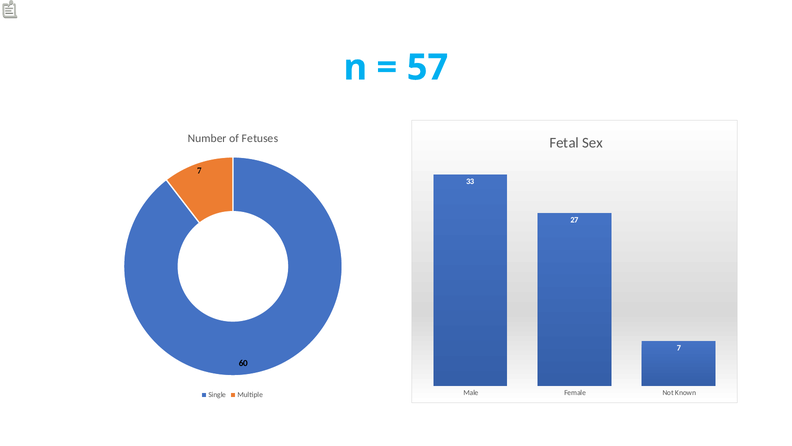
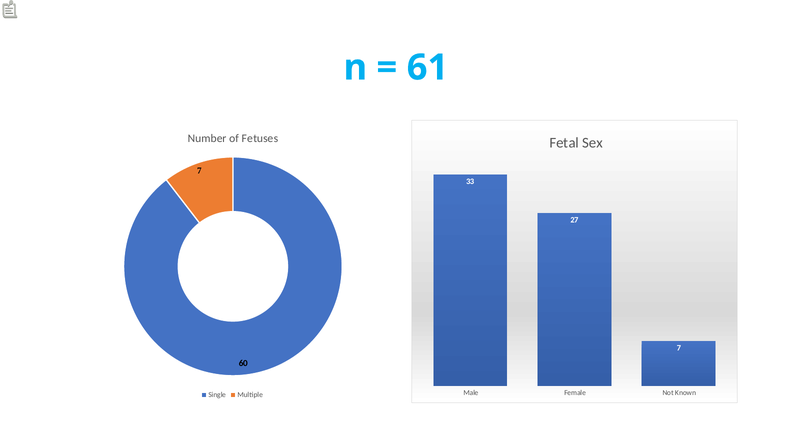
57: 57 -> 61 (428, 67)
